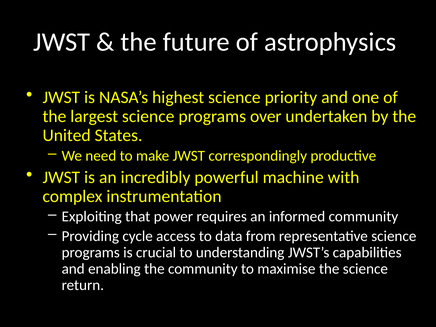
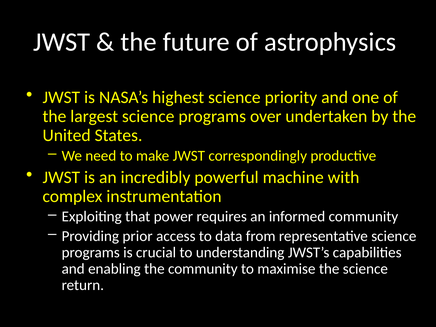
cycle: cycle -> prior (138, 236)
